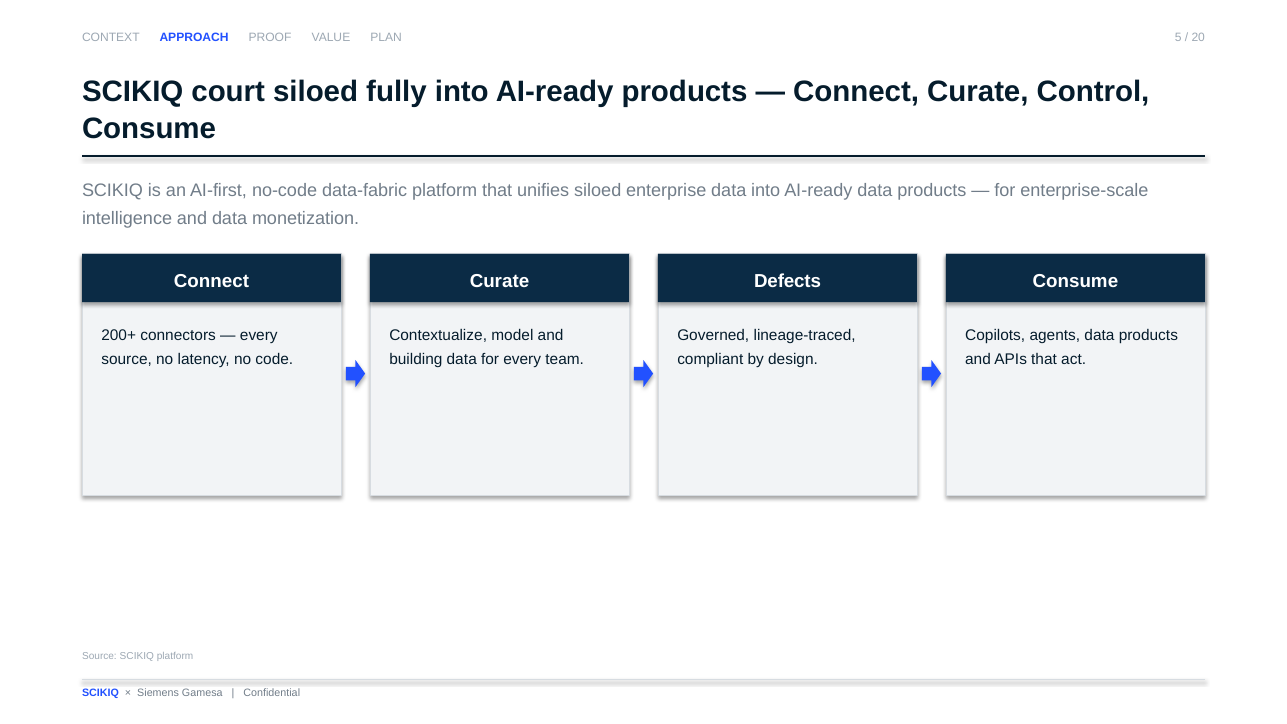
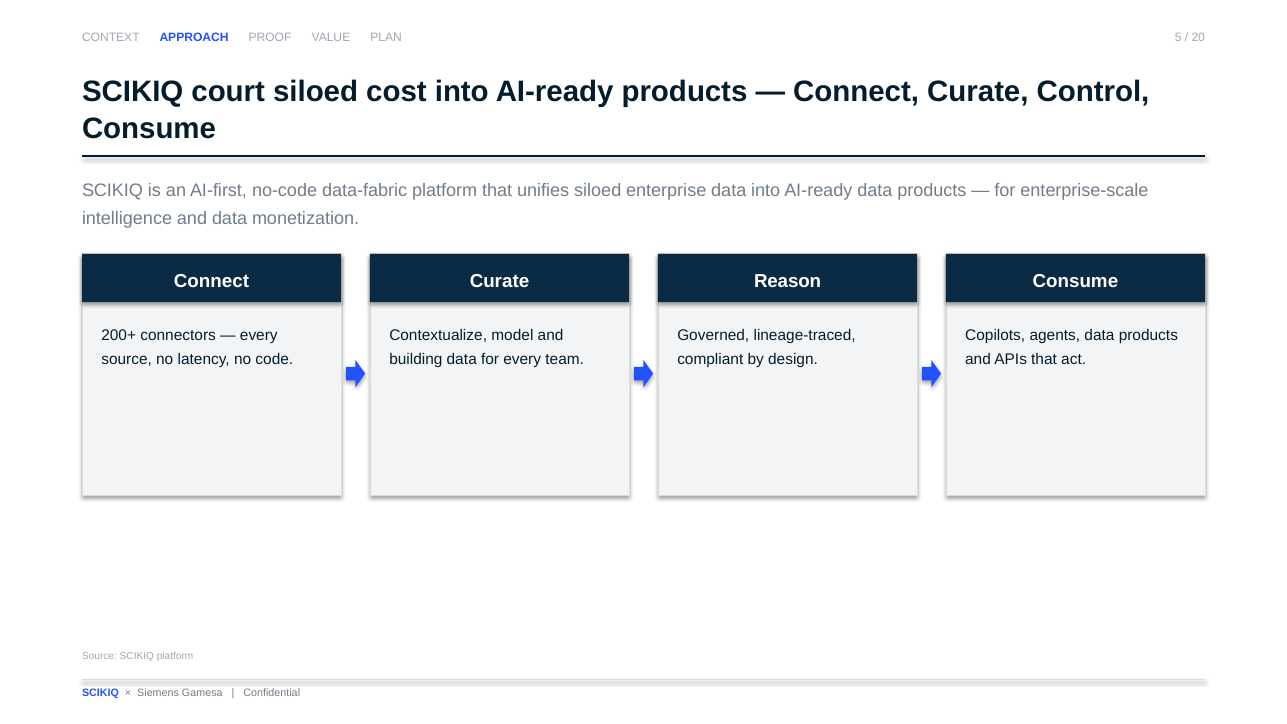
fully: fully -> cost (396, 91)
Defects: Defects -> Reason (788, 281)
